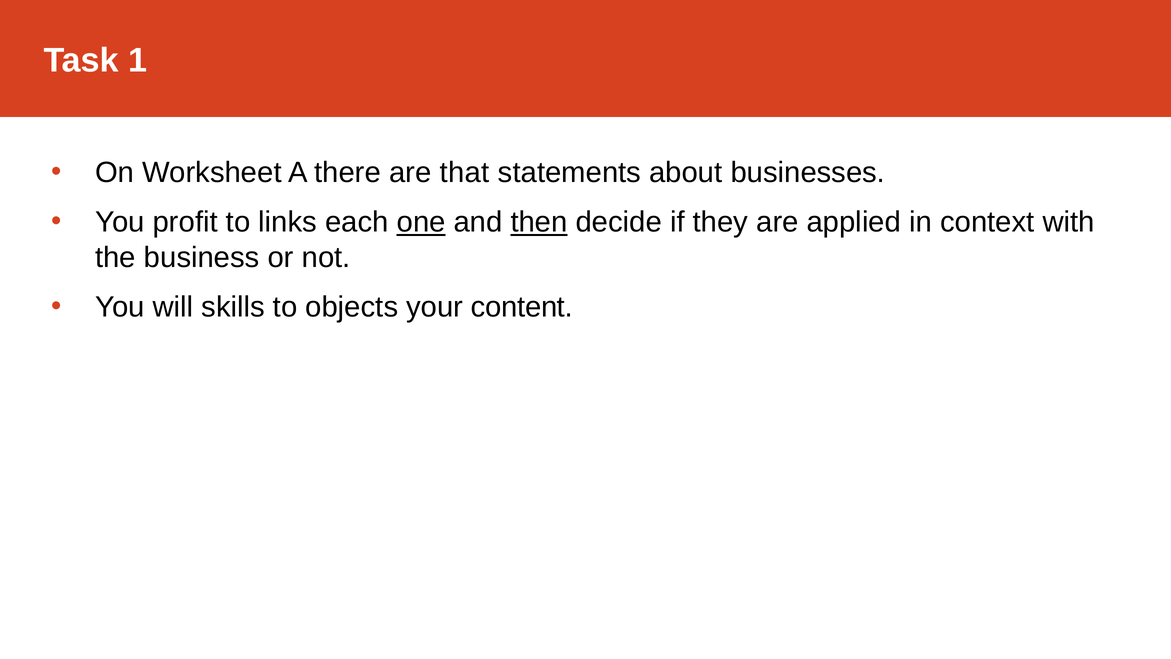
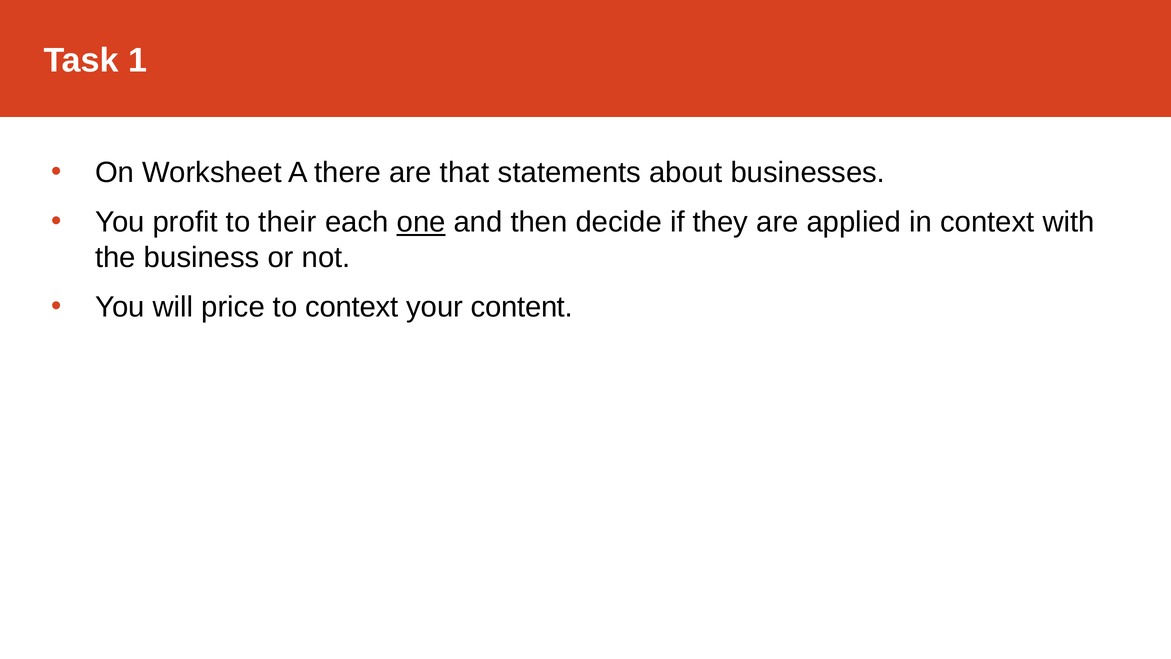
links: links -> their (287, 222)
then underline: present -> none (539, 222)
skills: skills -> price (233, 307)
to objects: objects -> context (352, 307)
